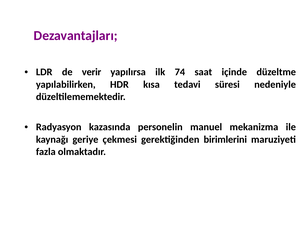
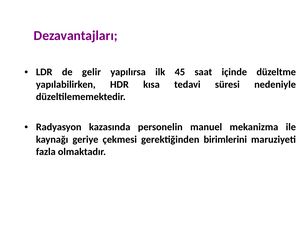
verir: verir -> gelir (91, 72)
74: 74 -> 45 (180, 72)
